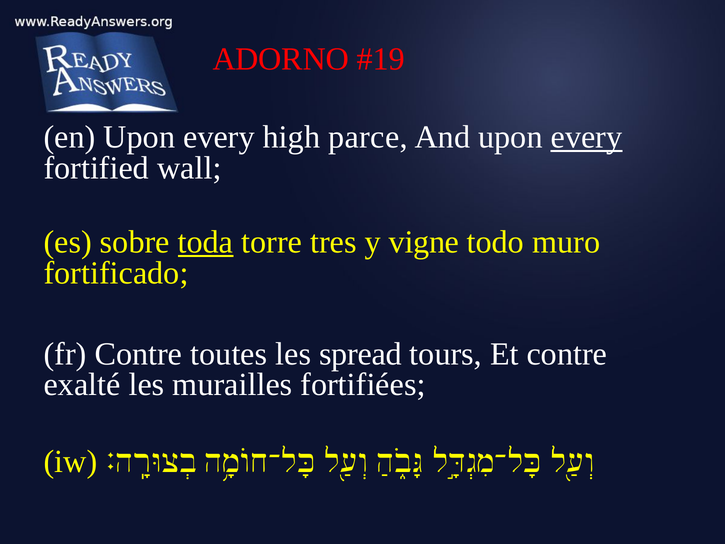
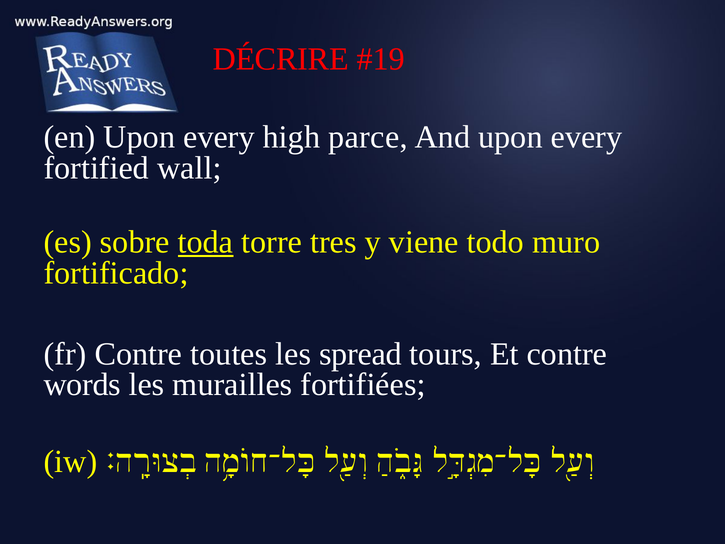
ADORNO: ADORNO -> DÉCRIRE (281, 59)
every underline: present -> none (587, 137)
vigne: vigne -> viene (424, 242)
exalté: exalté -> words (82, 385)
